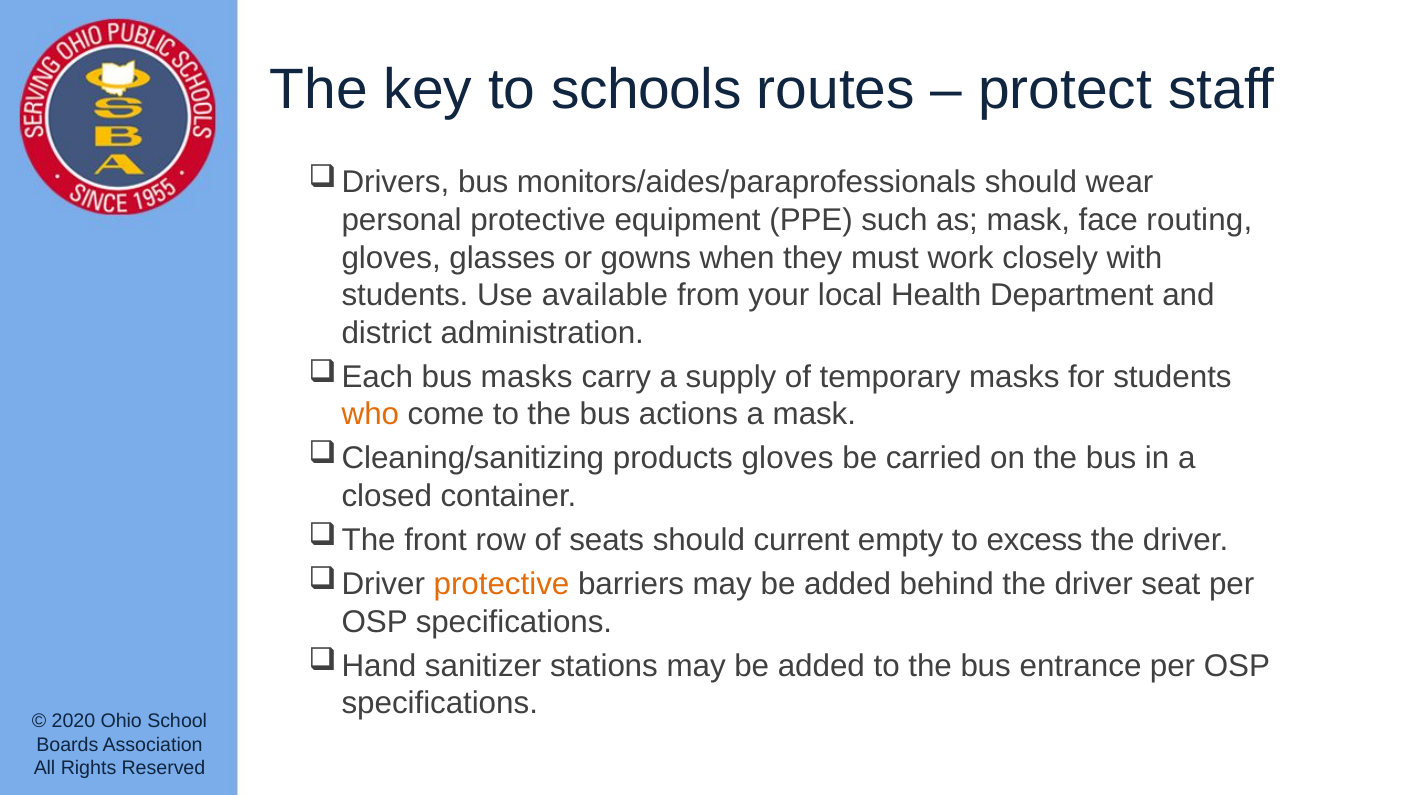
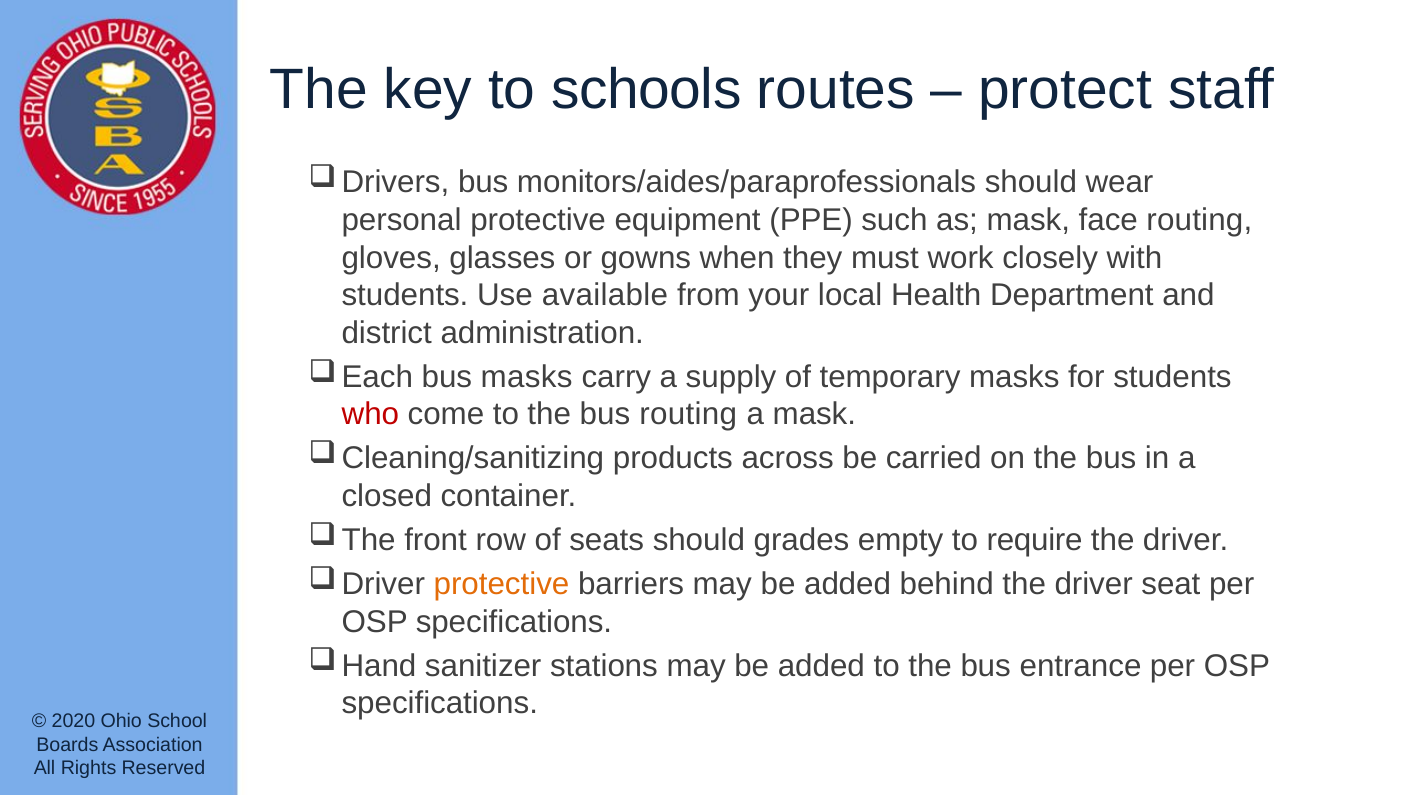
who colour: orange -> red (370, 415)
bus actions: actions -> routing (688, 415)
products gloves: gloves -> across (788, 458)
current: current -> grades (802, 540)
excess: excess -> require (1035, 540)
